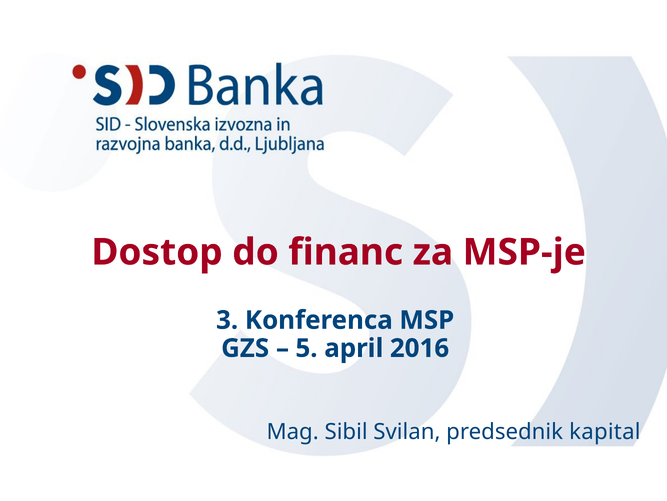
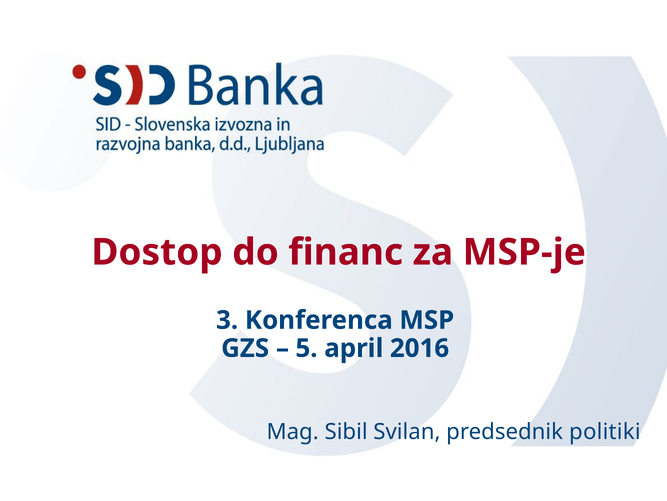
kapital: kapital -> politiki (605, 431)
